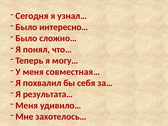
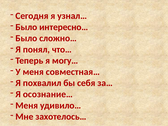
результата…: результата… -> осознание… (48, 94)
